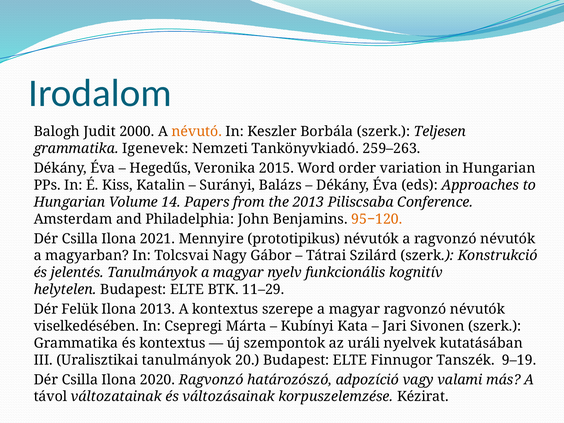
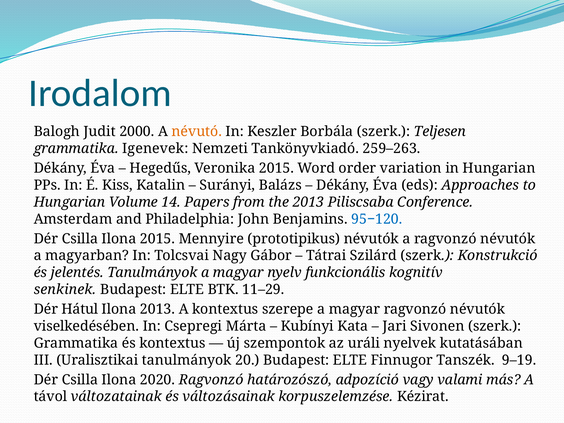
95−120 colour: orange -> blue (377, 219)
Ilona 2021: 2021 -> 2015 (157, 239)
helytelen: helytelen -> senkinek (65, 290)
Felük: Felük -> Hátul (80, 309)
